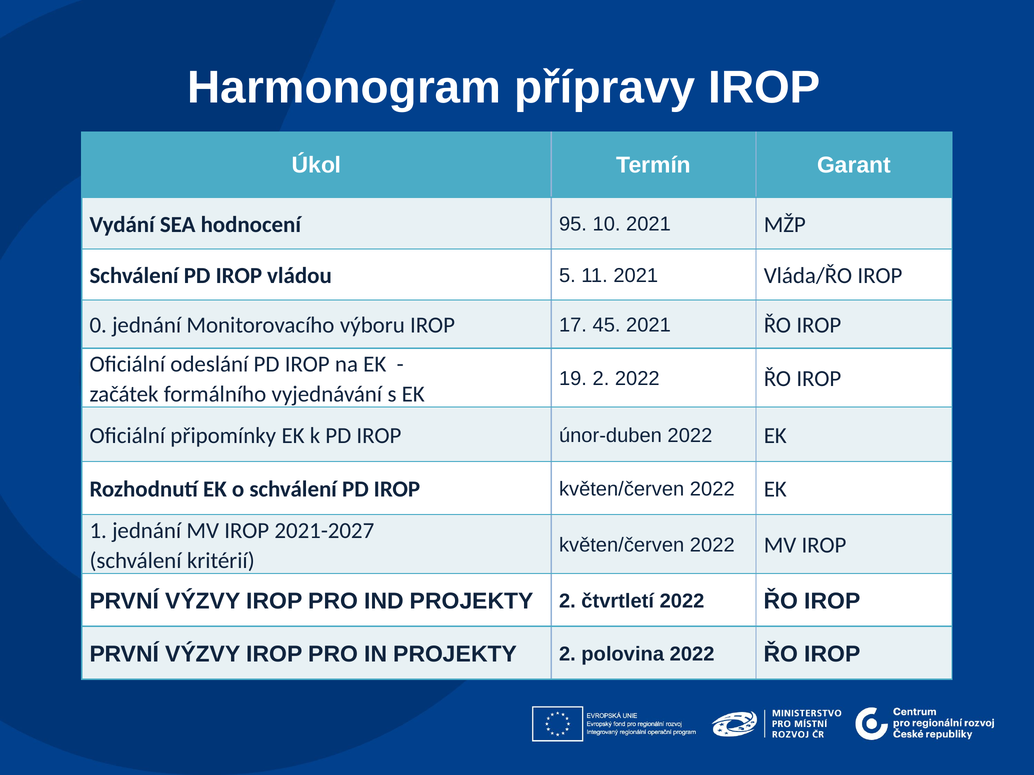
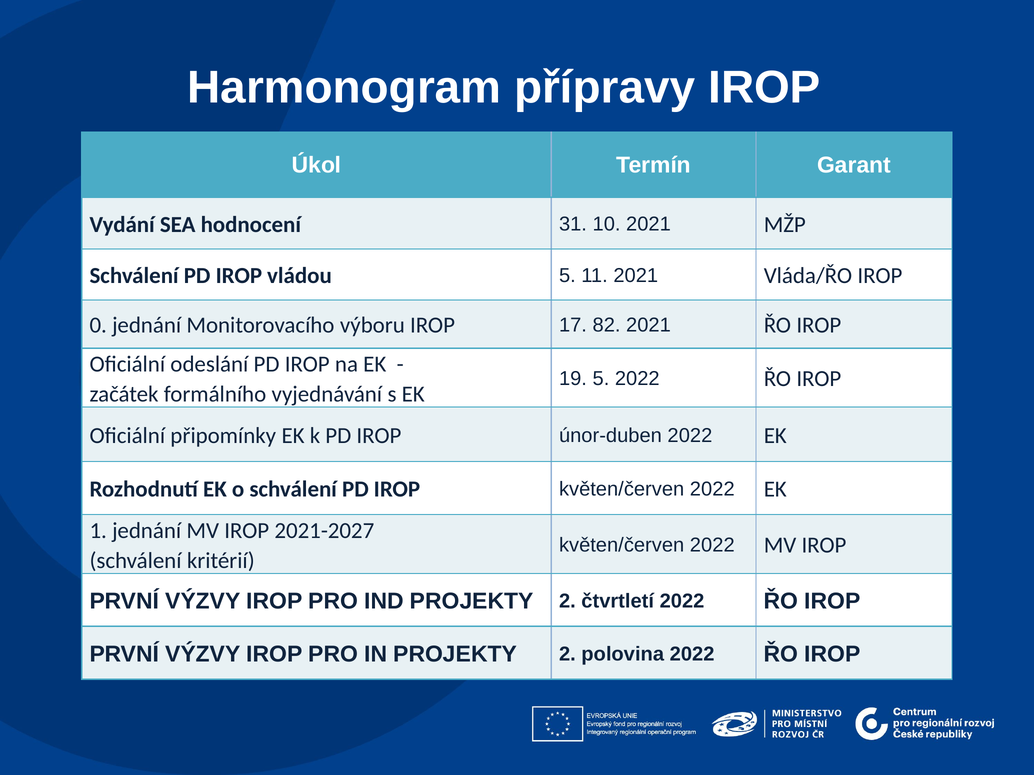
95: 95 -> 31 (573, 224)
45: 45 -> 82 (607, 325)
19 2: 2 -> 5 (601, 379)
